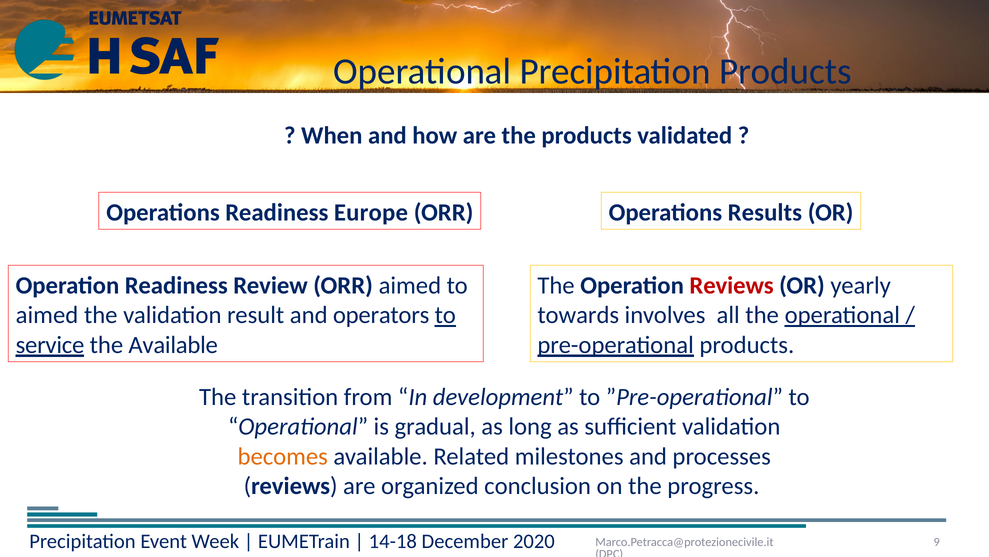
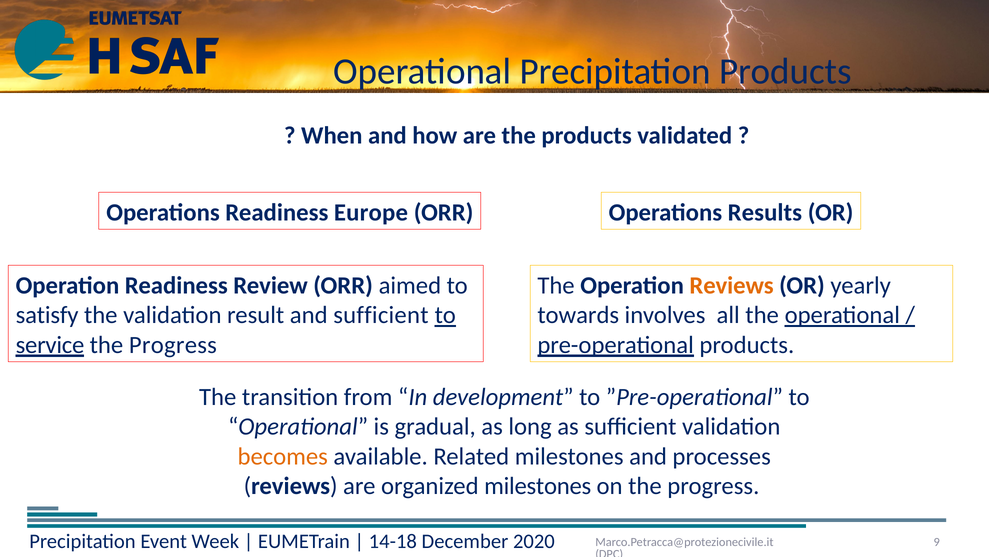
Reviews colour: red -> orange (732, 285)
aimed: aimed -> satisfy (47, 315)
and operators: operators -> sufficient (381, 315)
Available: Available -> Progress (173, 345)
organized conclusion: conclusion -> milestones (538, 486)
